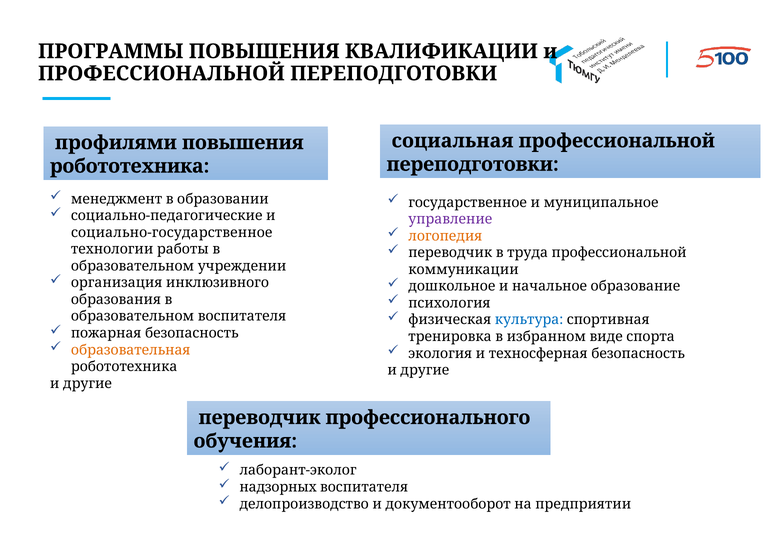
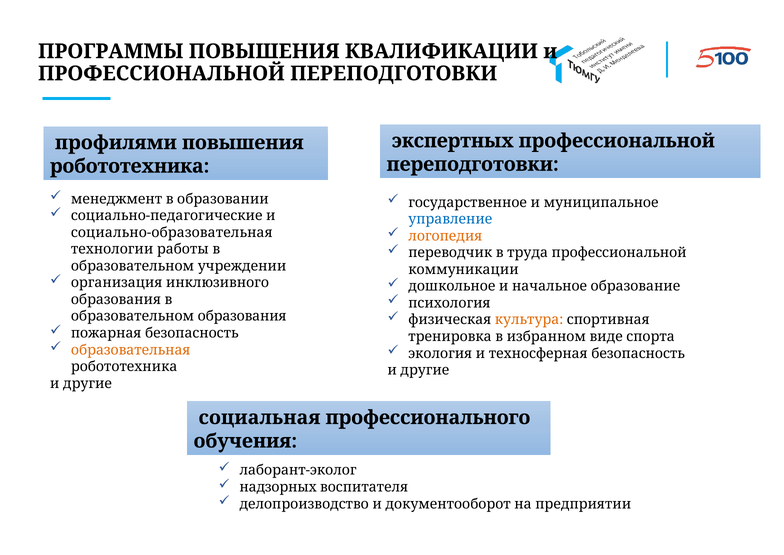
социальная: социальная -> экспертных (453, 141)
управление colour: purple -> blue (450, 219)
социально-государственное: социально-государственное -> социально-образовательная (172, 232)
образовательном воспитателя: воспитателя -> образования (242, 316)
культура colour: blue -> orange (529, 320)
переводчик: переводчик -> социальная (259, 417)
